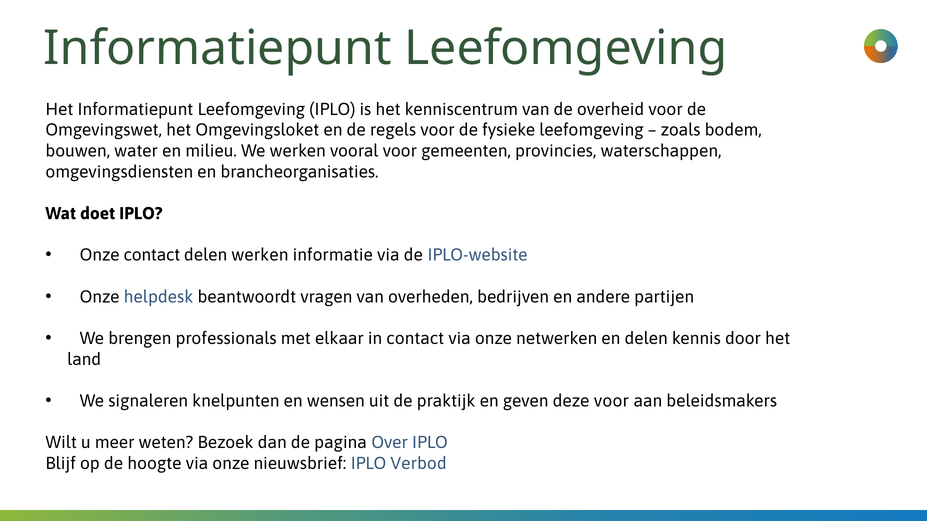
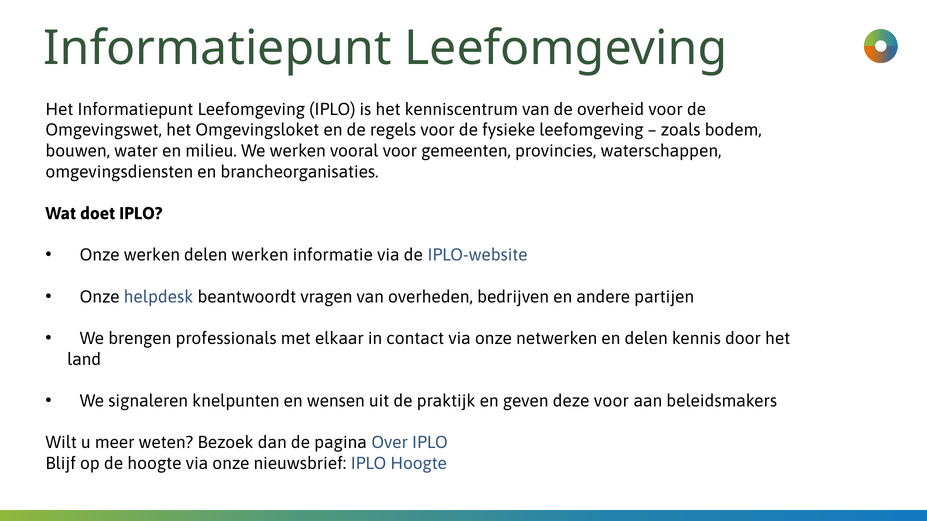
Onze contact: contact -> werken (152, 255)
IPLO Verbod: Verbod -> Hoogte (419, 464)
